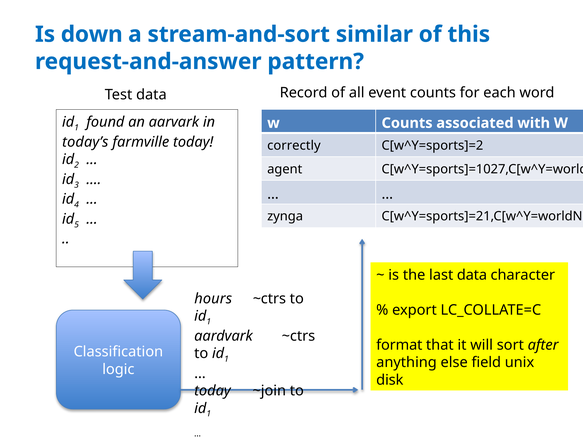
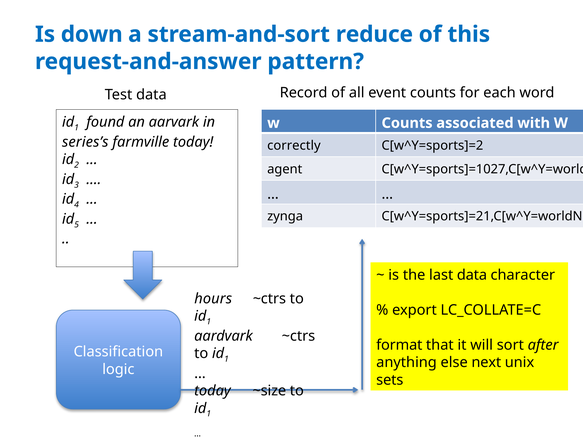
similar: similar -> reduce (374, 34)
today’s: today’s -> series’s (85, 142)
field: field -> next (486, 363)
disk: disk -> sets (390, 380)
~join: ~join -> ~size (269, 391)
